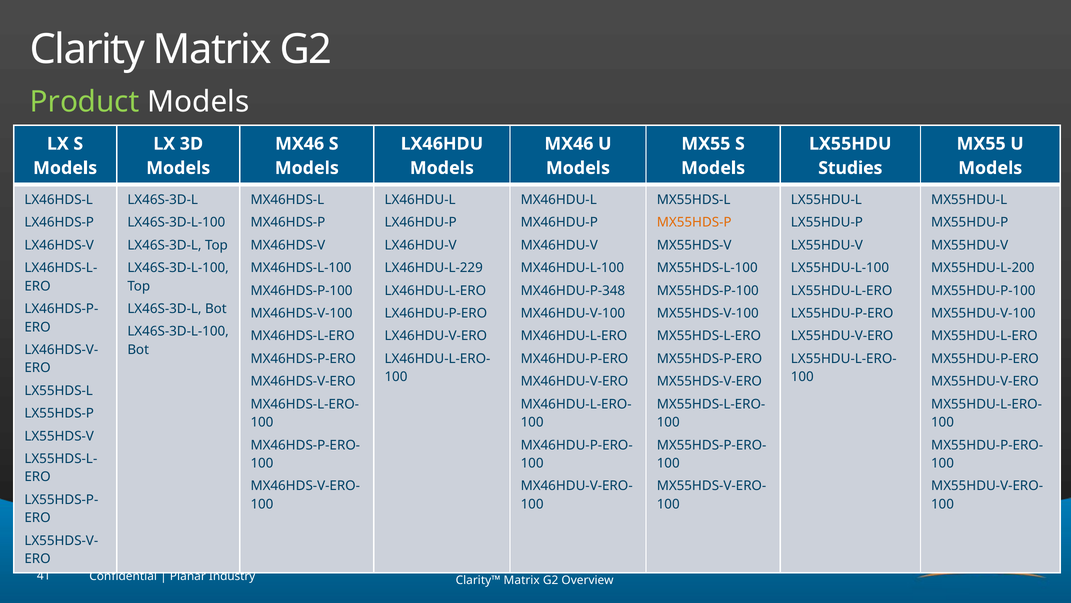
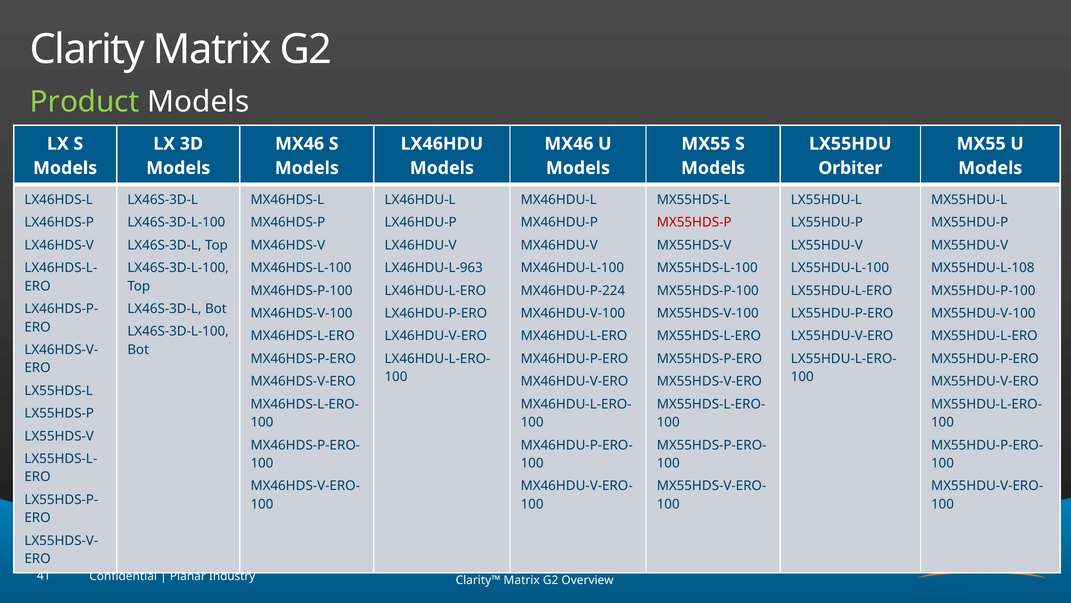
Studies: Studies -> Orbiter (850, 168)
MX55HDS-P colour: orange -> red (694, 222)
LX46HDU-L-229: LX46HDU-L-229 -> LX46HDU-L-963 (434, 268)
MX55HDU-L-200: MX55HDU-L-200 -> MX55HDU-L-108 (983, 268)
MX46HDU-P-348: MX46HDU-P-348 -> MX46HDU-P-224 (573, 290)
